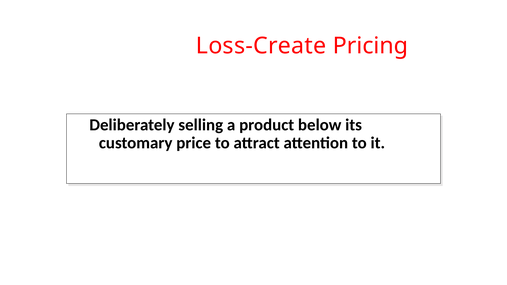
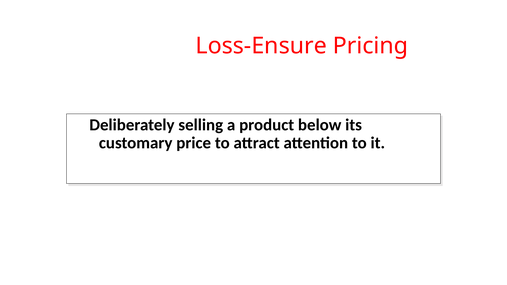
Loss-Create: Loss-Create -> Loss-Ensure (261, 46)
